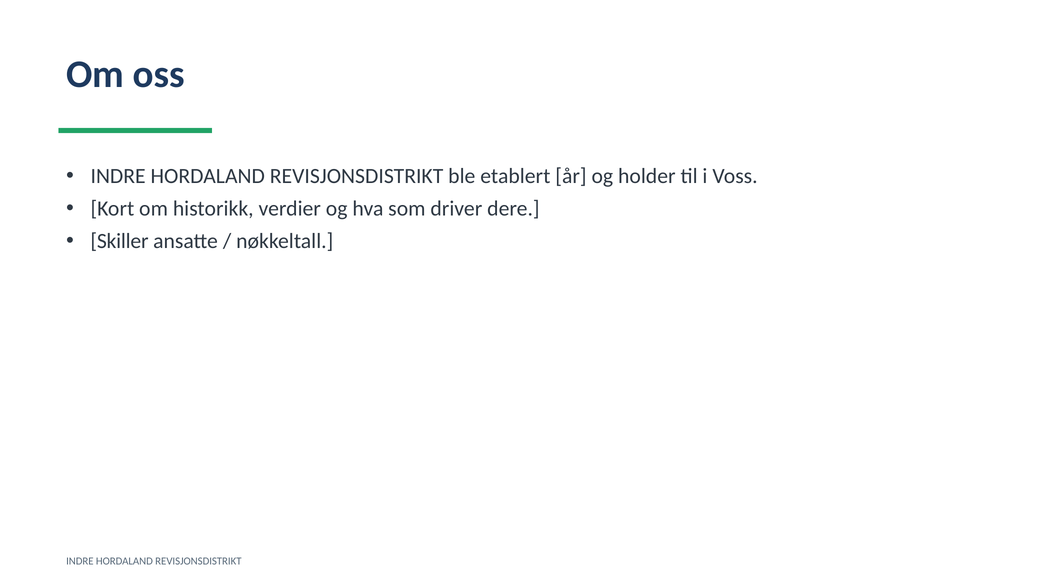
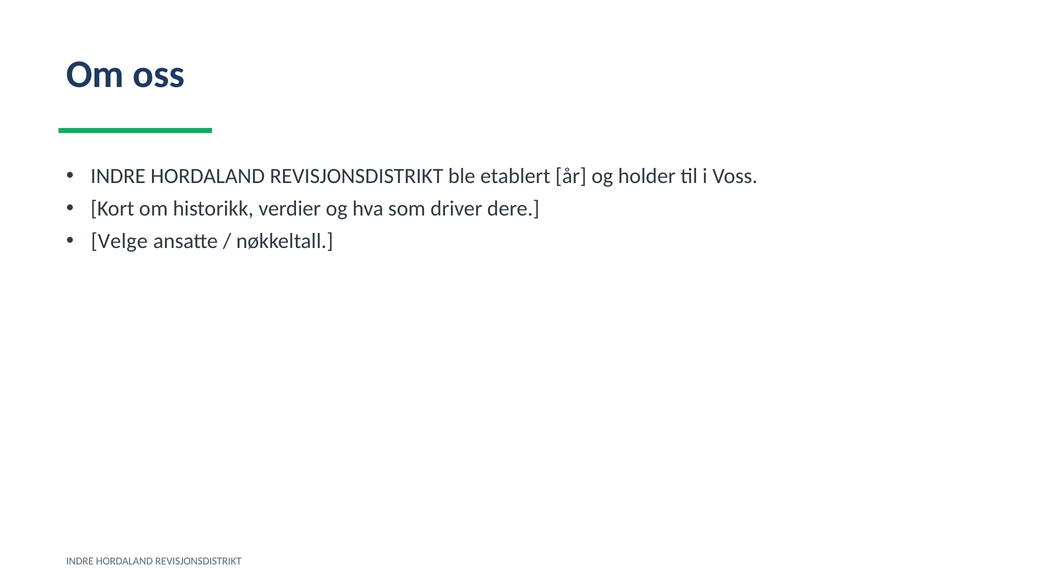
Skiller: Skiller -> Velge (119, 241)
